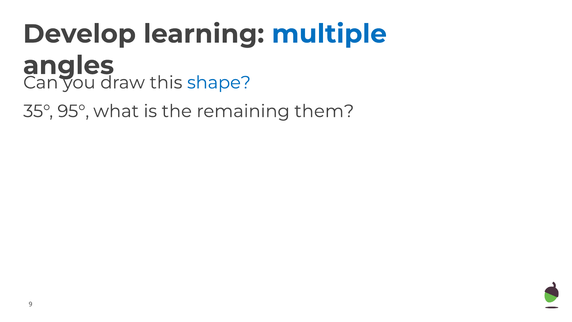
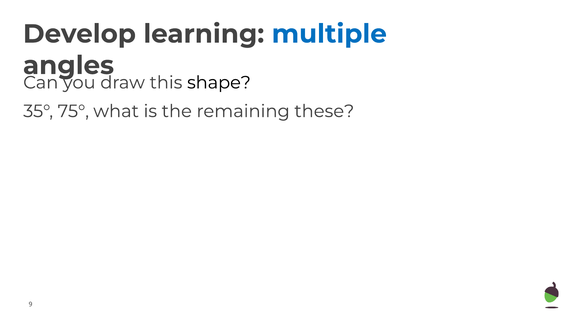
shape colour: blue -> black (219, 83)
95°: 95° -> 75° (73, 111)
them: them -> these (324, 111)
